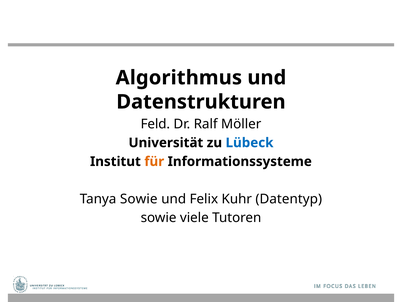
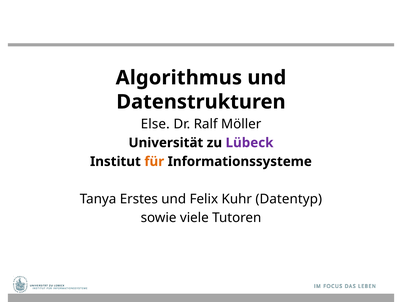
Feld: Feld -> Else (155, 124)
Lübeck colour: blue -> purple (250, 143)
Tanya Sowie: Sowie -> Erstes (139, 199)
